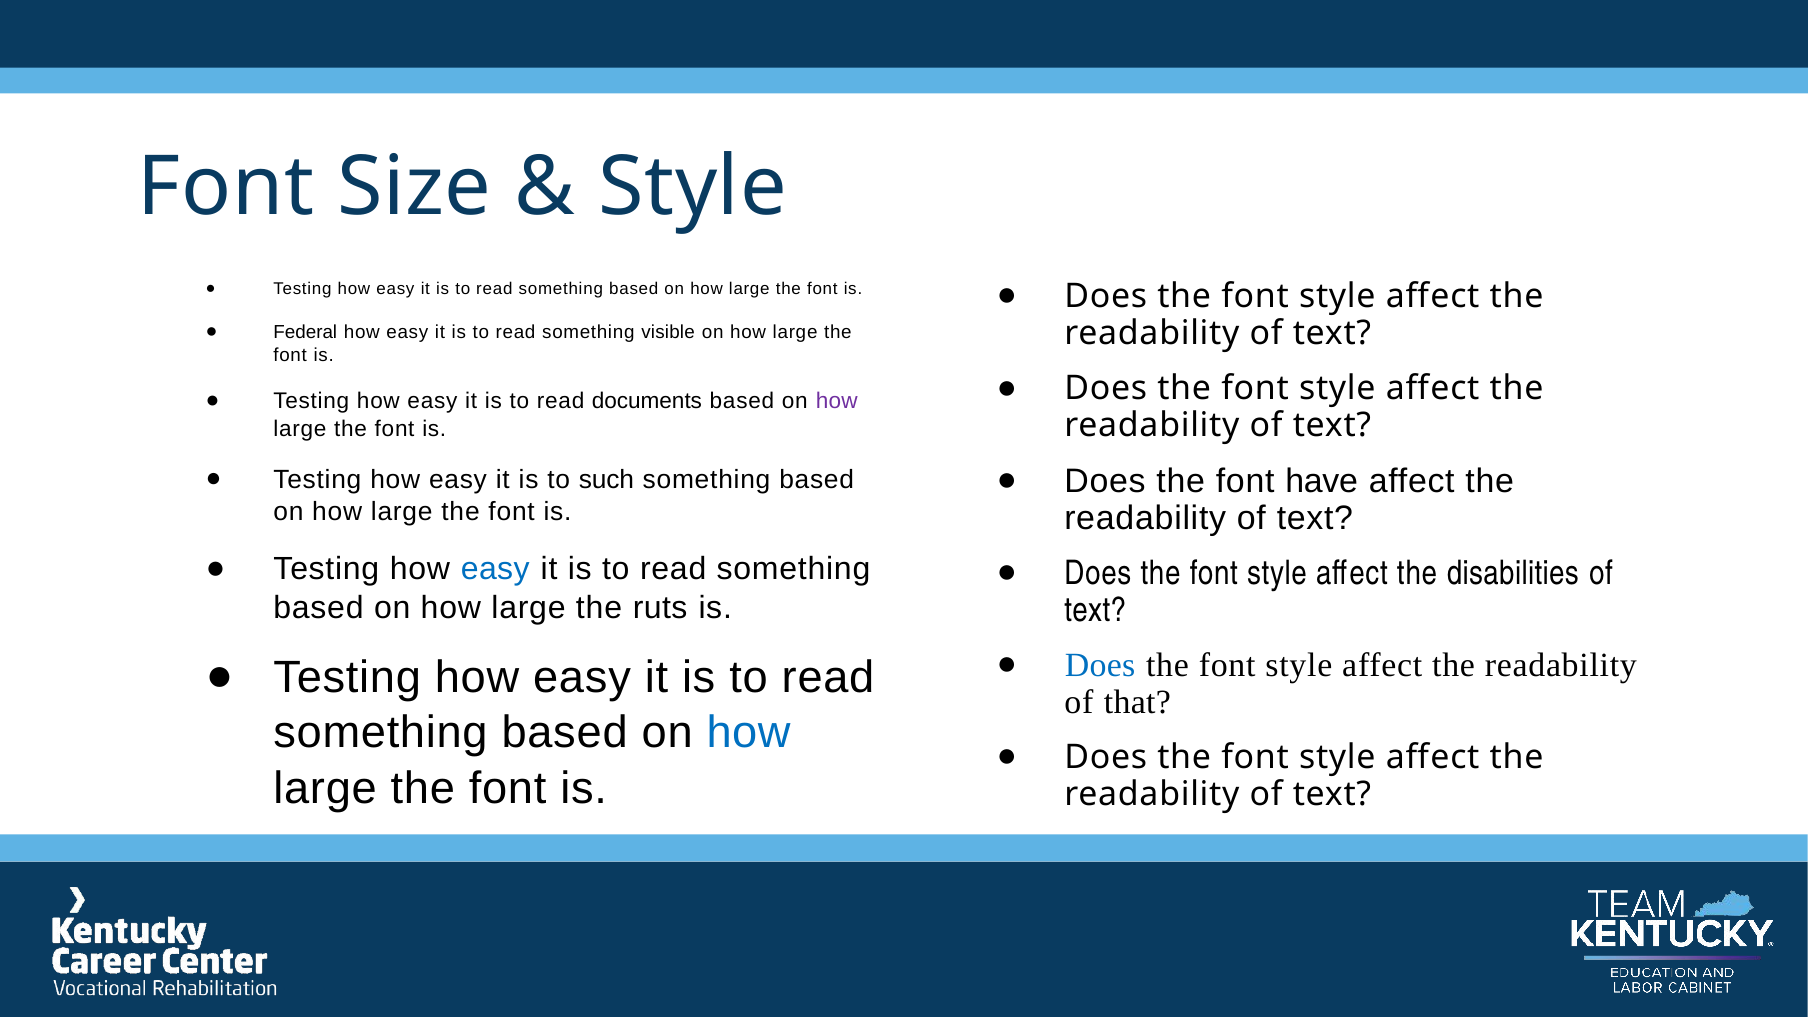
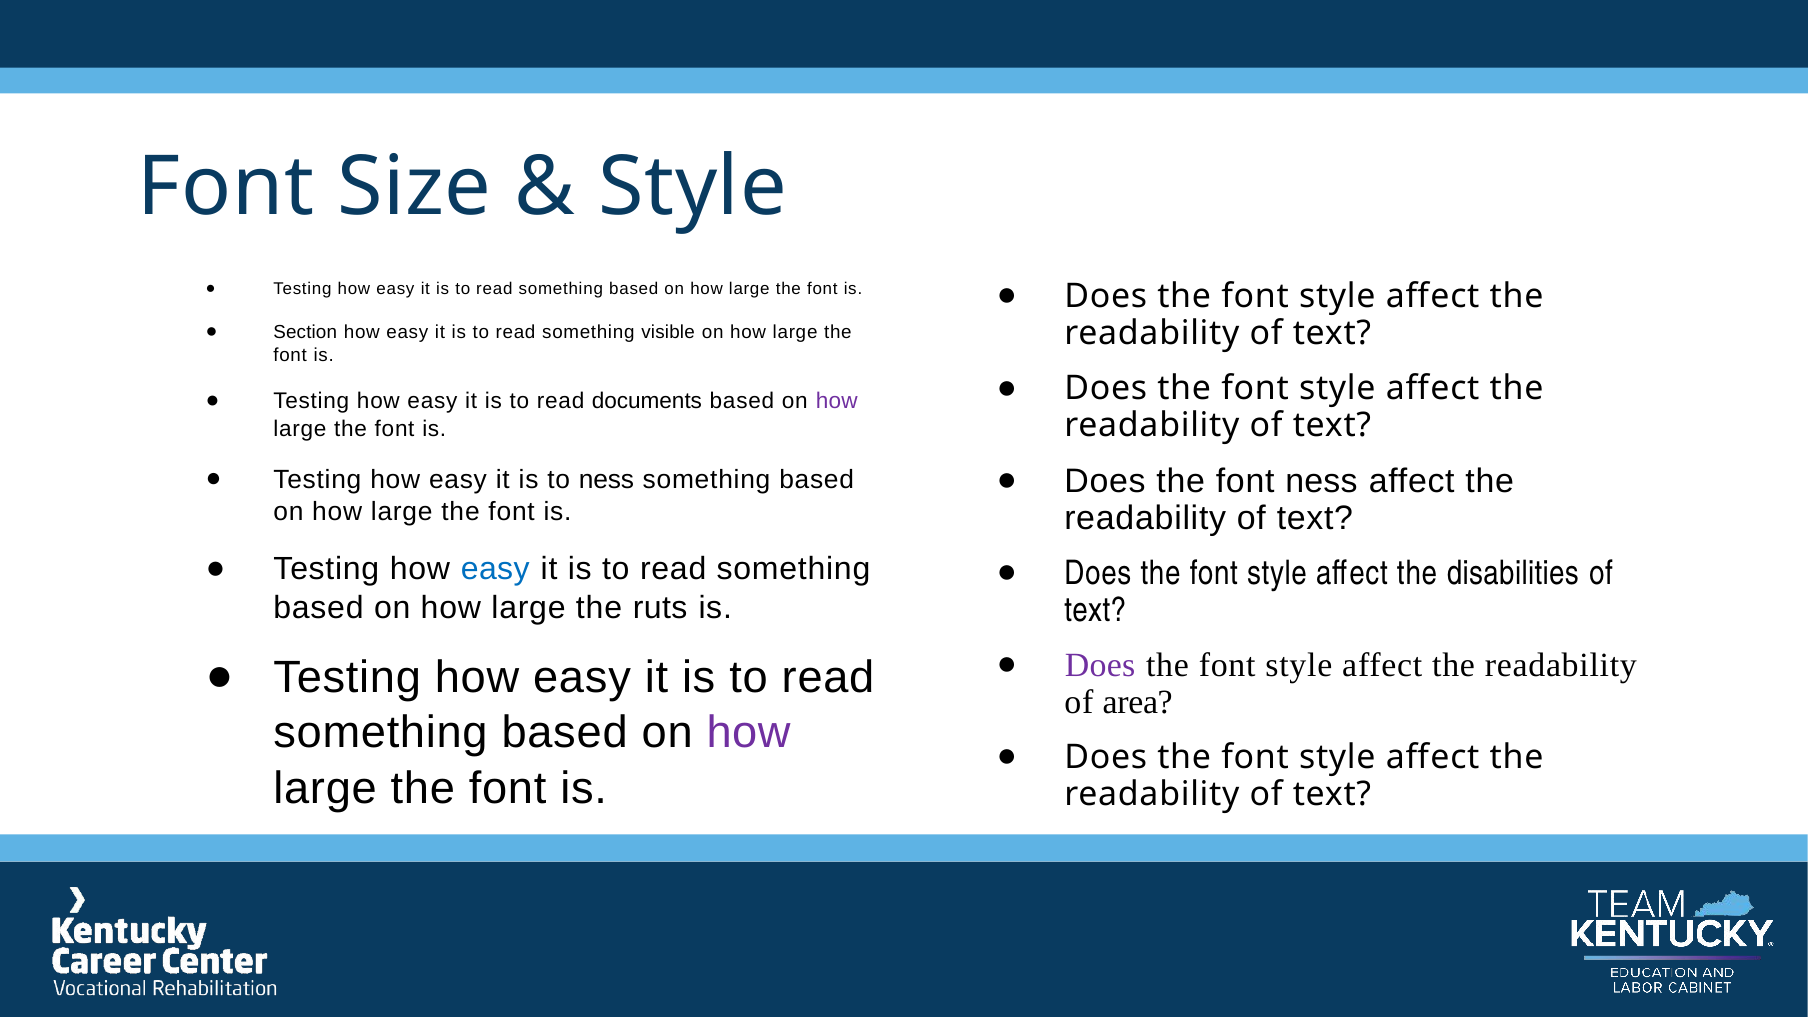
Federal: Federal -> Section (305, 332)
font have: have -> ness (1321, 481)
to such: such -> ness (606, 480)
Does colour: blue -> purple (1100, 665)
that: that -> area (1138, 702)
how colour: blue -> purple (748, 733)
